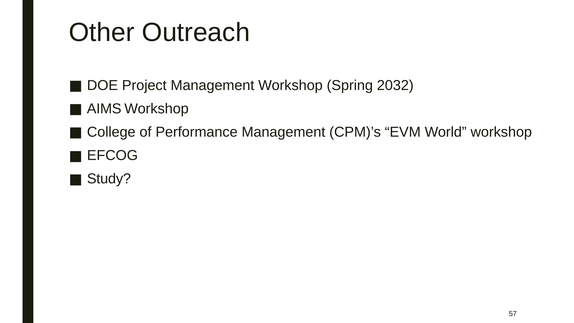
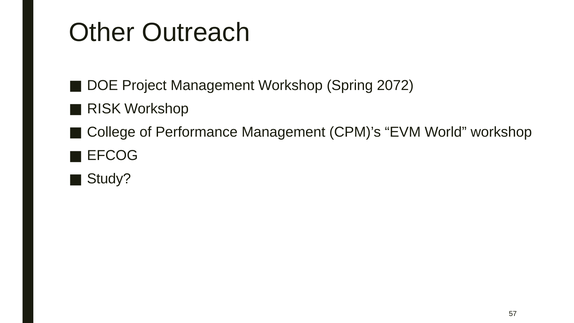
2032: 2032 -> 2072 (395, 85)
AIMS: AIMS -> RISK (104, 109)
